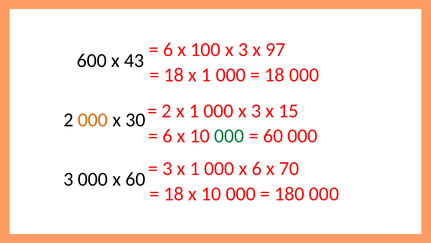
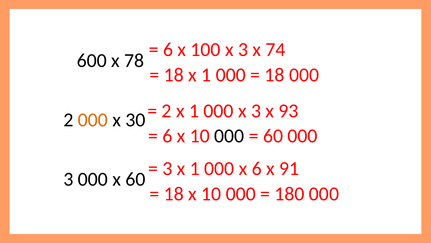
97: 97 -> 74 (276, 50)
43: 43 -> 78 (134, 61)
15: 15 -> 93 (289, 111)
000 colour: green -> black (229, 136)
70: 70 -> 91 (289, 168)
